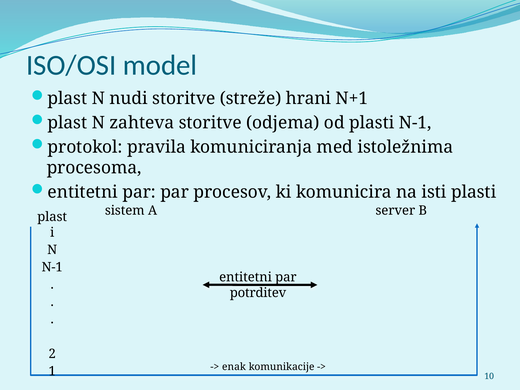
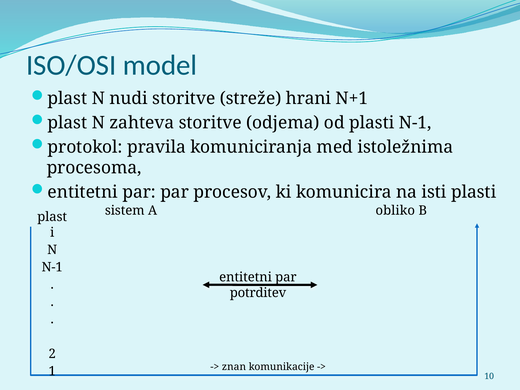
server: server -> obliko (395, 211)
enak: enak -> znan (234, 367)
